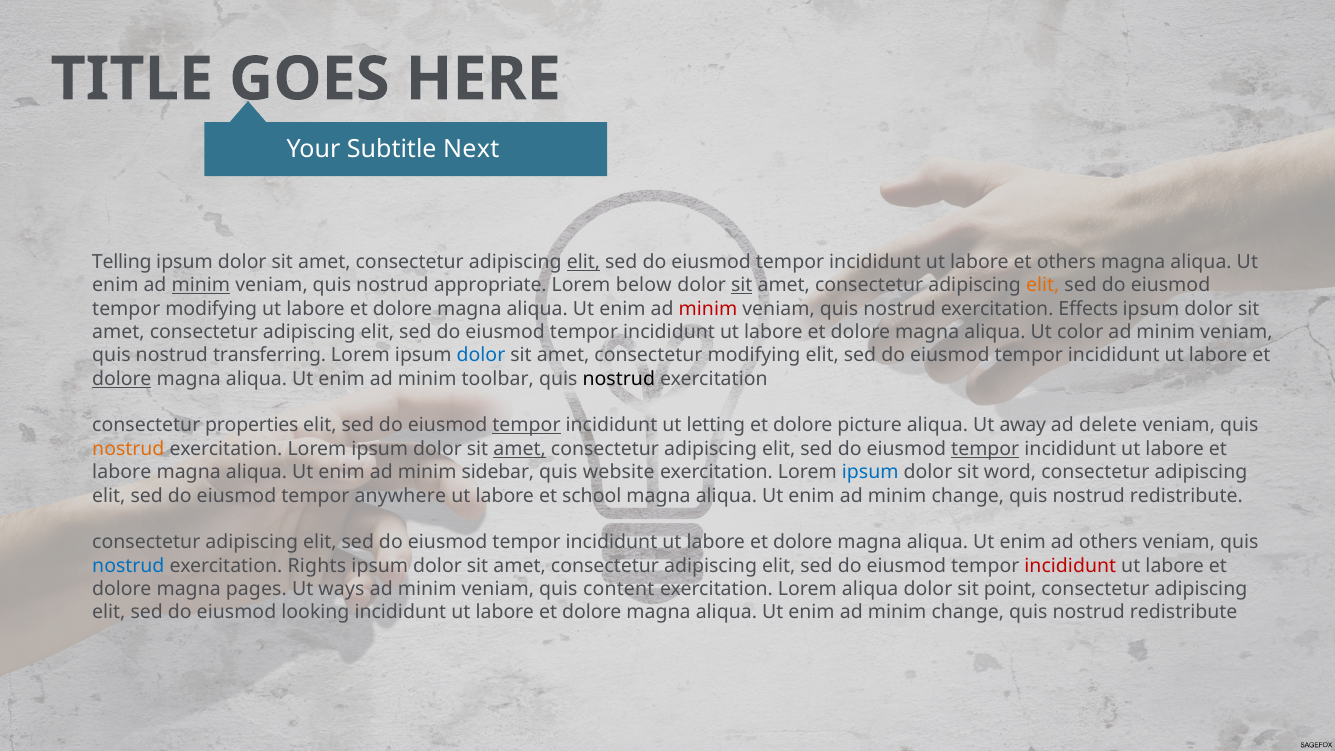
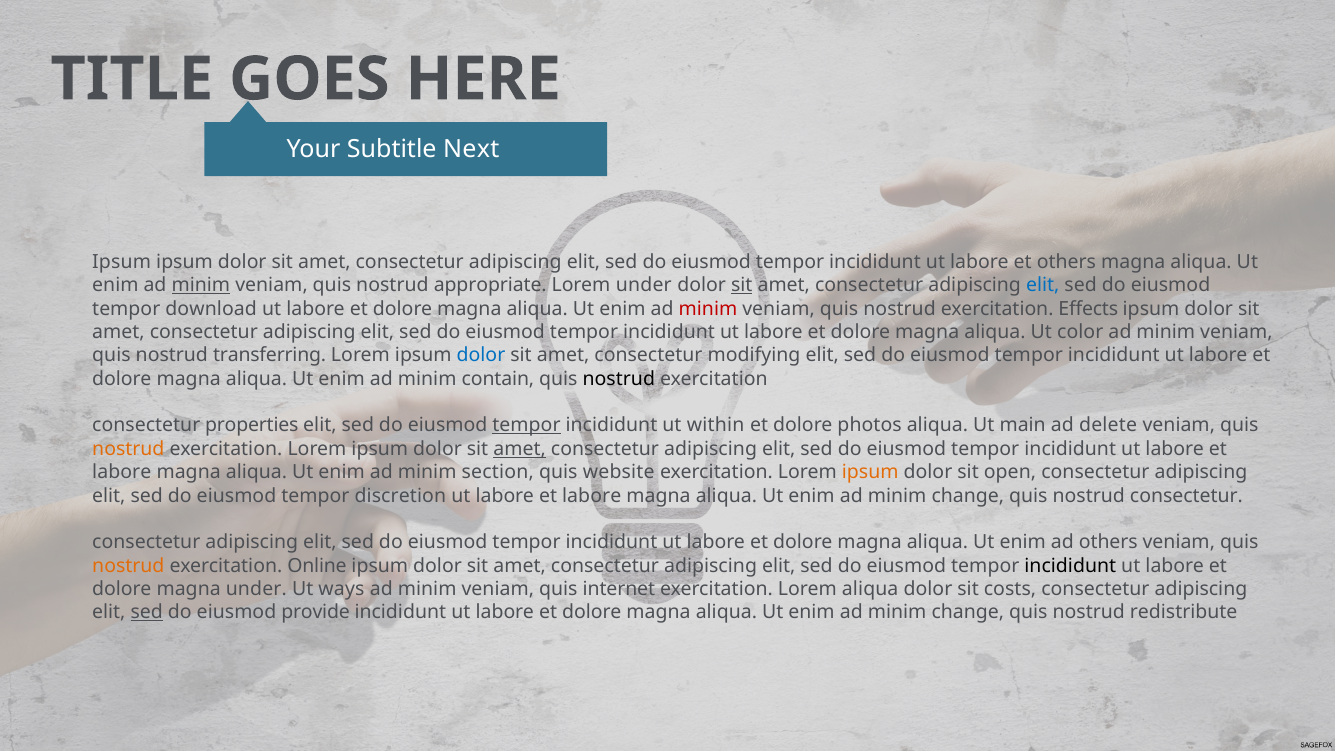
Telling: Telling -> Ipsum (122, 262)
elit underline: present -> none (583, 262)
Lorem below: below -> under (644, 285)
elit colour: orange -> blue (1043, 285)
tempor modifying: modifying -> download (211, 309)
dolore underline: present -> none (122, 379)
toolbar: toolbar -> contain (498, 379)
letting: letting -> within (716, 425)
picture: picture -> photos (870, 425)
away: away -> main (1023, 425)
tempor underline: present -> none (985, 449)
sidebar: sidebar -> section (498, 472)
ipsum colour: blue -> orange (870, 472)
word: word -> open (1010, 472)
anywhere: anywhere -> discretion (400, 496)
school: school -> labore (592, 496)
redistribute: redistribute -> consectetur (1186, 496)
nostrud colour: blue -> orange (128, 566)
Rights: Rights -> Online (317, 566)
incididunt colour: red -> black (1070, 566)
magna pages: pages -> under (256, 589)
content: content -> internet (619, 589)
point: point -> costs (1010, 589)
sed underline: none -> present (147, 612)
looking: looking -> provide (316, 612)
